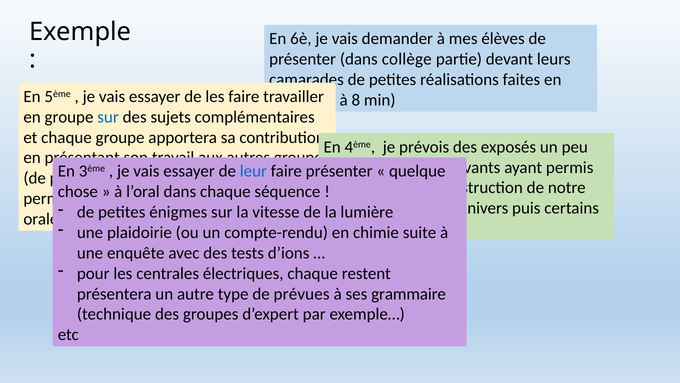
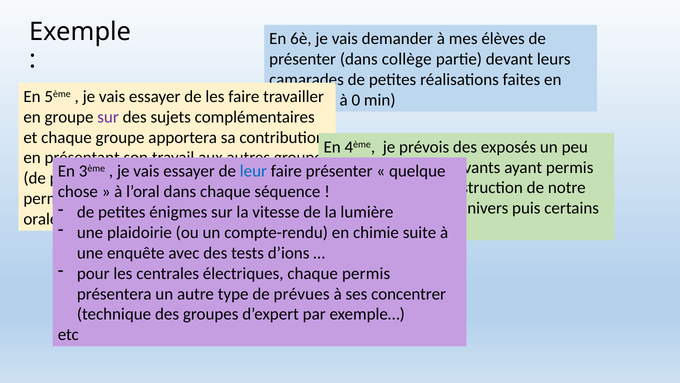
8: 8 -> 0 (356, 100)
sur colour: blue -> purple (108, 117)
chaque restent: restent -> permis (366, 273)
grammaire: grammaire -> concentrer (409, 294)
